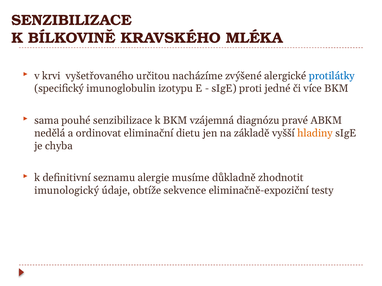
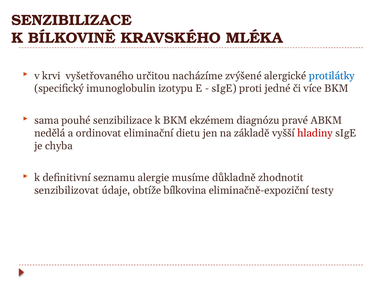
vzájemná: vzájemná -> ekzémem (212, 121)
hladiny colour: orange -> red (315, 133)
imunologický: imunologický -> senzibilizovat (67, 191)
sekvence: sekvence -> bílkovina (185, 191)
